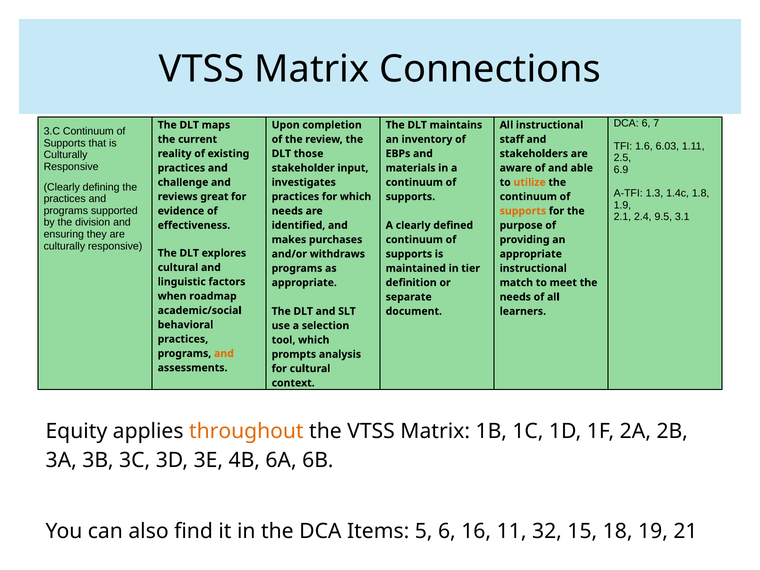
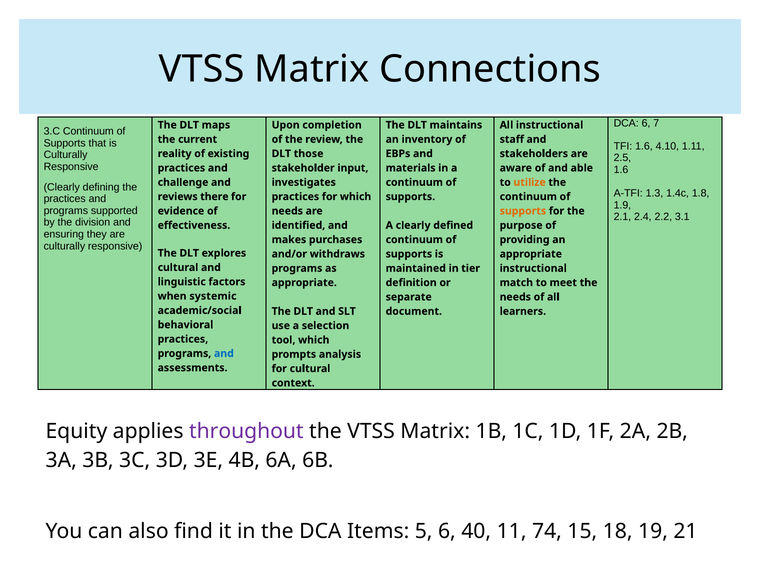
6.03: 6.03 -> 4.10 (667, 146)
6.9: 6.9 -> 1.6 (621, 170)
great: great -> there (214, 197)
9.5: 9.5 -> 2.2 (663, 217)
roadmap: roadmap -> systemic (213, 296)
and colour: orange -> blue (224, 353)
throughout colour: orange -> purple (246, 431)
16: 16 -> 40 (476, 531)
32: 32 -> 74 (547, 531)
